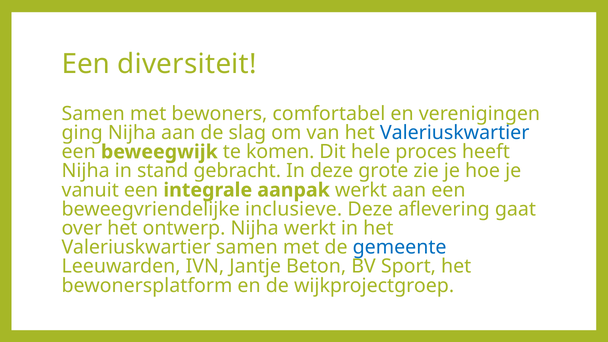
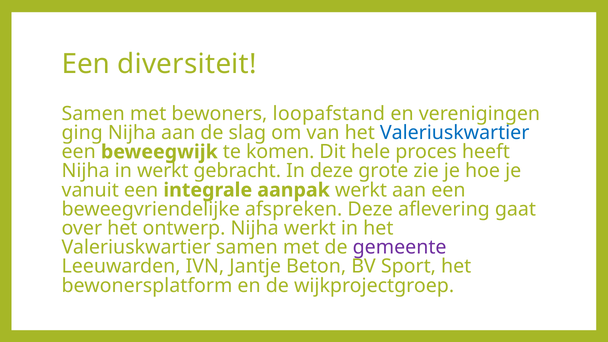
comfortabel: comfortabel -> loopafstand (329, 114)
in stand: stand -> werkt (163, 171)
inclusieve: inclusieve -> afspreken (294, 209)
gemeente colour: blue -> purple (400, 247)
